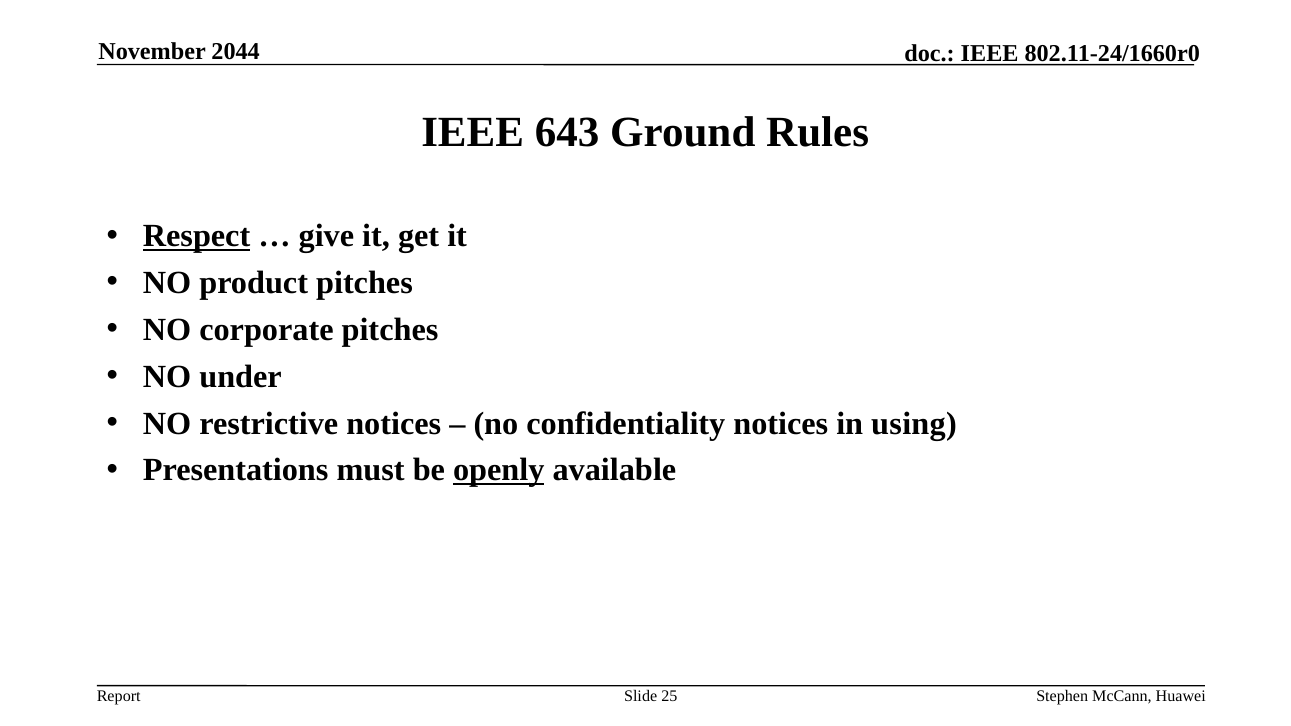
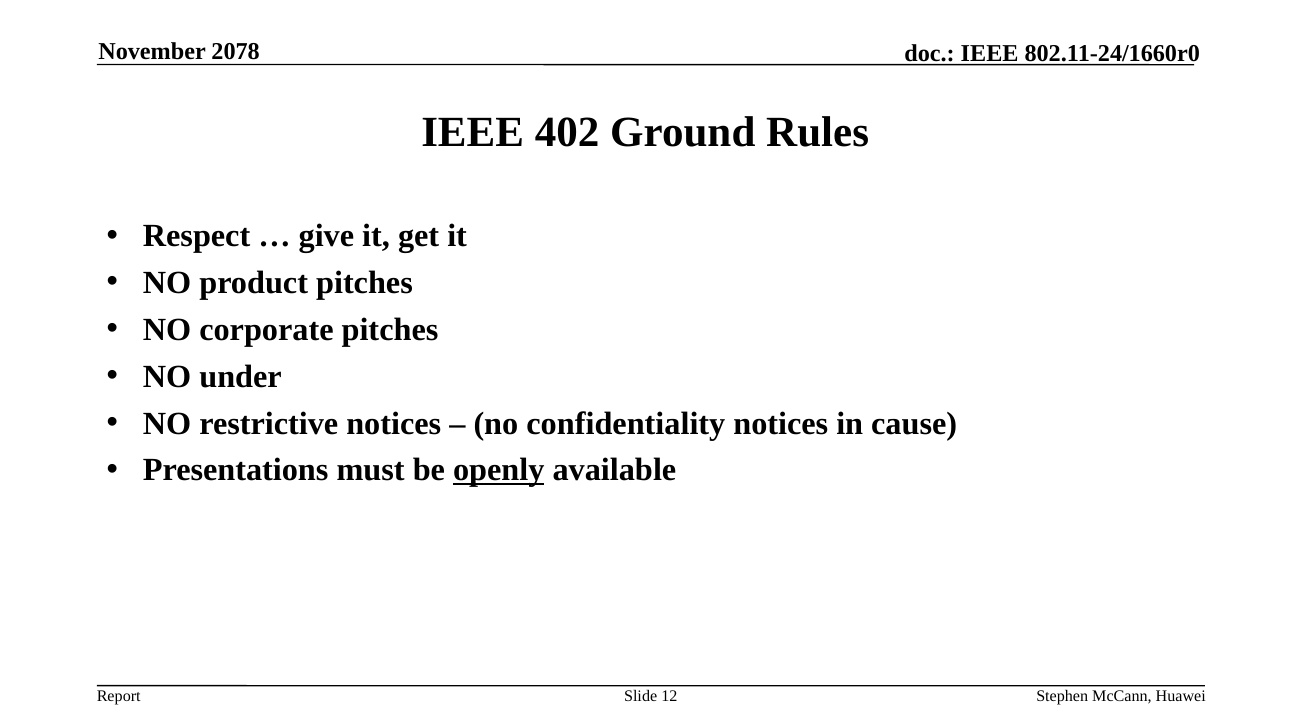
2044: 2044 -> 2078 (236, 51)
643: 643 -> 402 (567, 132)
Respect underline: present -> none (197, 236)
using: using -> cause (914, 424)
25: 25 -> 12 (669, 696)
